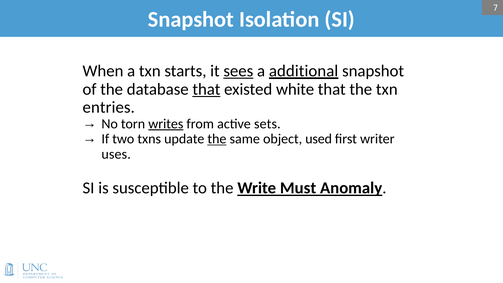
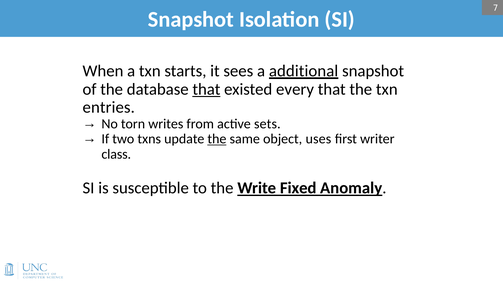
sees underline: present -> none (238, 71)
white: white -> every (295, 89)
writes underline: present -> none (166, 124)
used: used -> uses (318, 139)
uses: uses -> class (116, 154)
Must: Must -> Fixed (298, 188)
